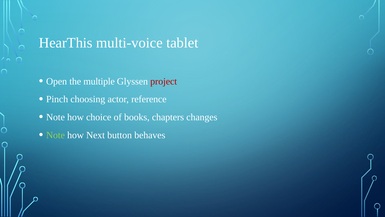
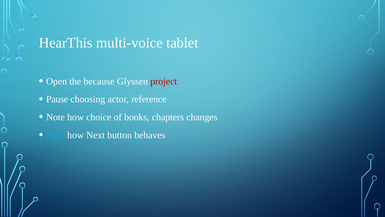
multiple: multiple -> because (99, 81)
Pinch: Pinch -> Pause (57, 99)
Note colour: light green -> light blue (56, 135)
